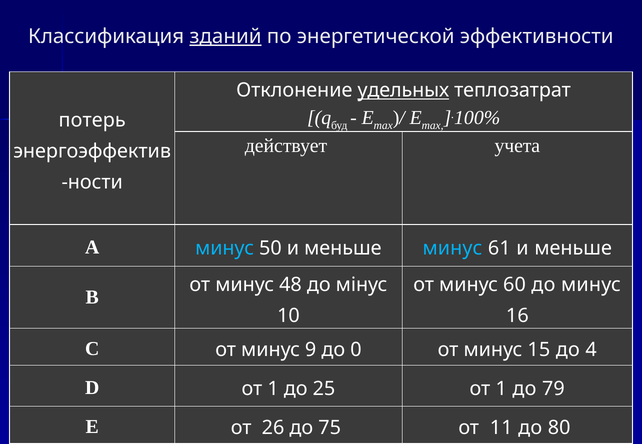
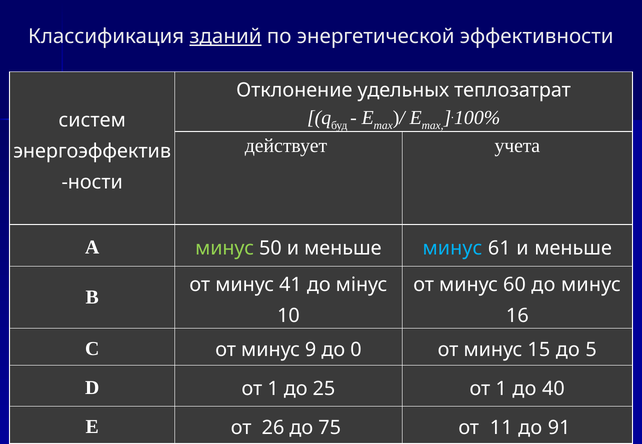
удельных underline: present -> none (403, 91)
потерь: потерь -> систем (92, 120)
минус colour: light blue -> light green (225, 249)
48: 48 -> 41 (290, 285)
4: 4 -> 5 (591, 350)
79: 79 -> 40 (553, 389)
80: 80 -> 91 (559, 428)
